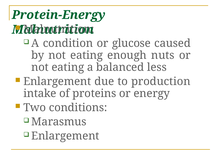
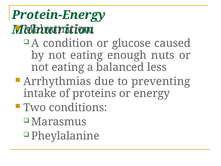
Enlargement: Enlargement -> Arrhythmias (57, 81)
production: production -> preventing (161, 81)
Enlargement: Enlargement -> Pheylalanine (65, 136)
